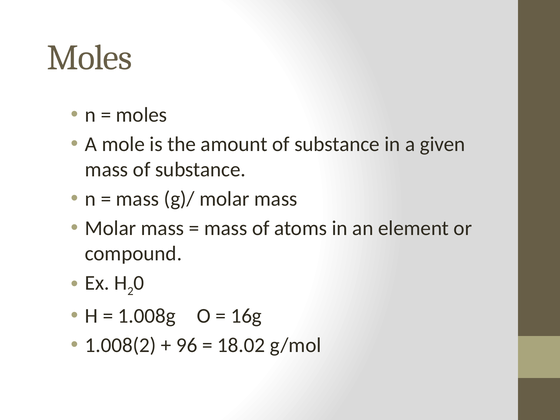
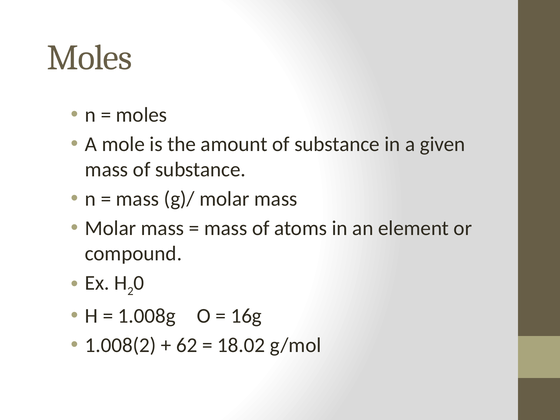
96: 96 -> 62 (187, 345)
